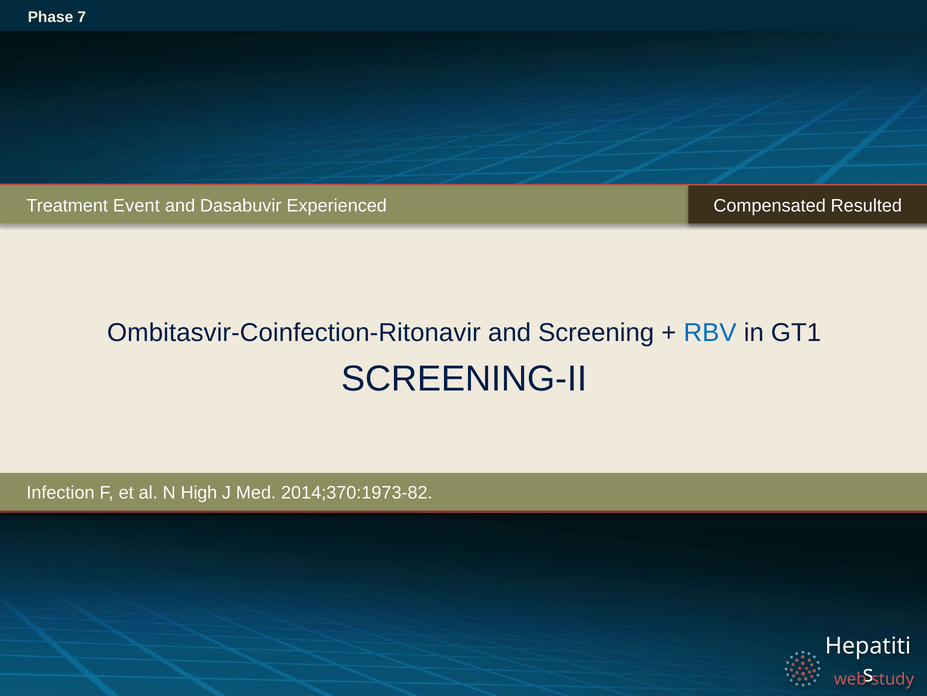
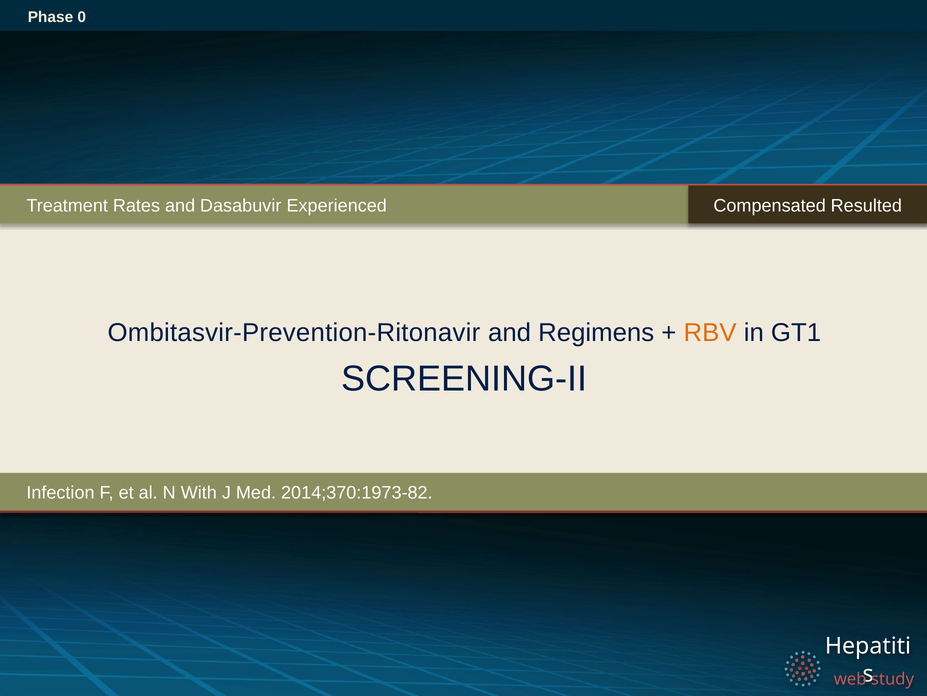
7: 7 -> 0 (82, 17)
Event: Event -> Rates (136, 206)
Ombitasvir-Coinfection-Ritonavir: Ombitasvir-Coinfection-Ritonavir -> Ombitasvir-Prevention-Ritonavir (294, 332)
Screening: Screening -> Regimens (596, 332)
RBV colour: blue -> orange (710, 332)
High: High -> With (199, 492)
